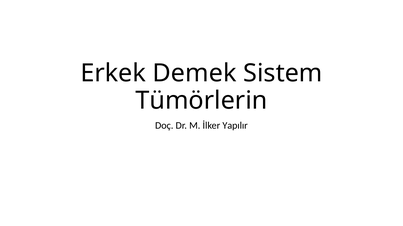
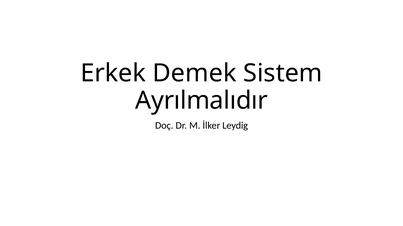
Tümörlerin: Tümörlerin -> Ayrılmalıdır (202, 101)
Yapılır: Yapılır -> Leydig (235, 126)
